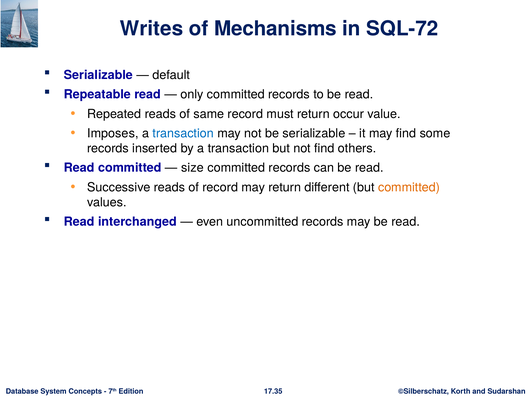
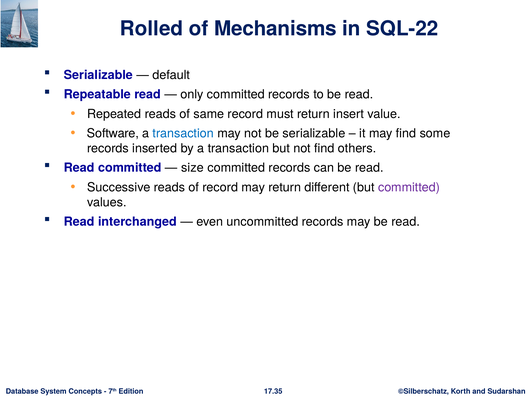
Writes: Writes -> Rolled (151, 29)
SQL-72: SQL-72 -> SQL-22 (402, 29)
occur: occur -> insert (349, 114)
Imposes: Imposes -> Software (113, 133)
committed colour: orange -> purple (409, 187)
